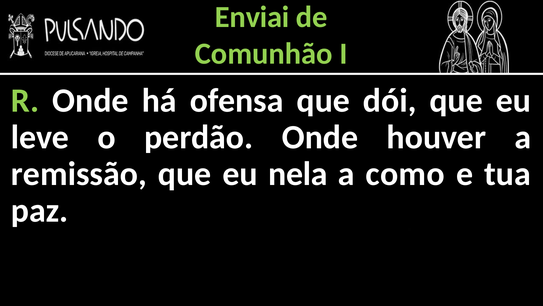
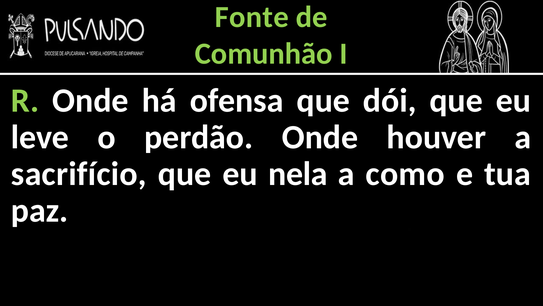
Enviai: Enviai -> Fonte (252, 17)
remissão: remissão -> sacrifício (79, 174)
